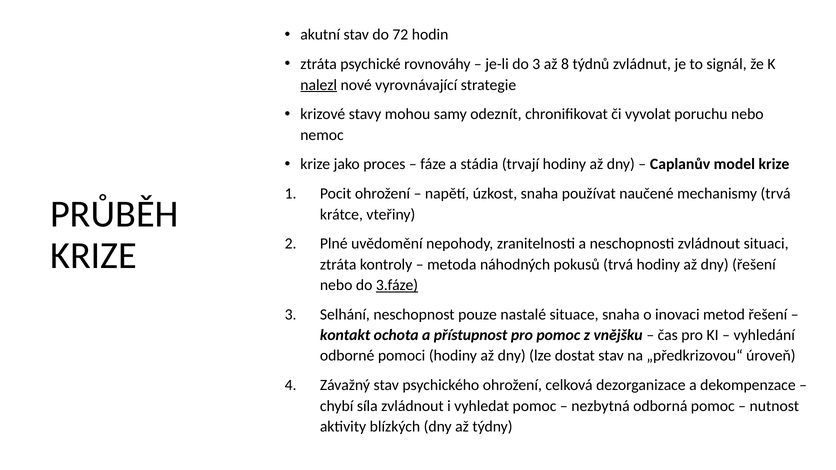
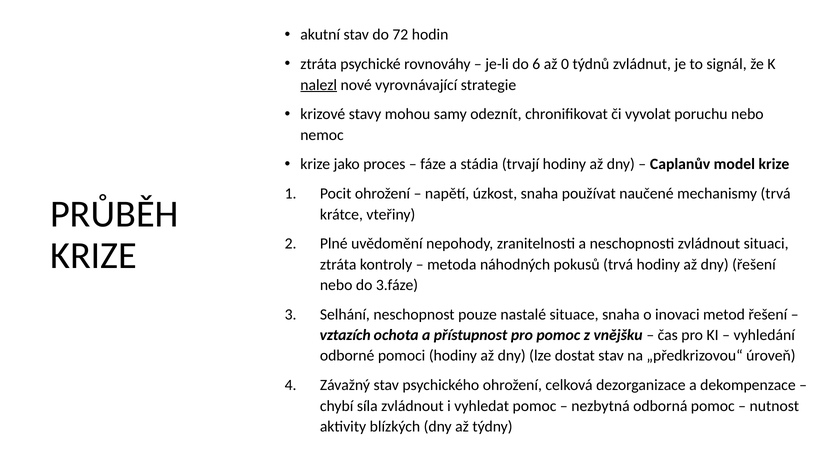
do 3: 3 -> 6 (536, 64)
8: 8 -> 0 (565, 64)
3.fáze underline: present -> none (397, 285)
kontakt: kontakt -> vztazích (345, 335)
